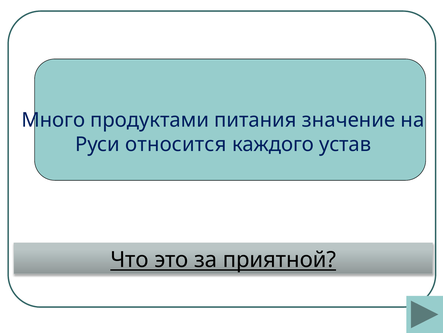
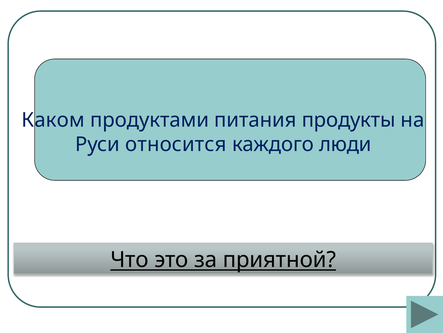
Много: Много -> Каком (53, 120)
значение: значение -> продукты (349, 120)
устав: устав -> люди (345, 144)
